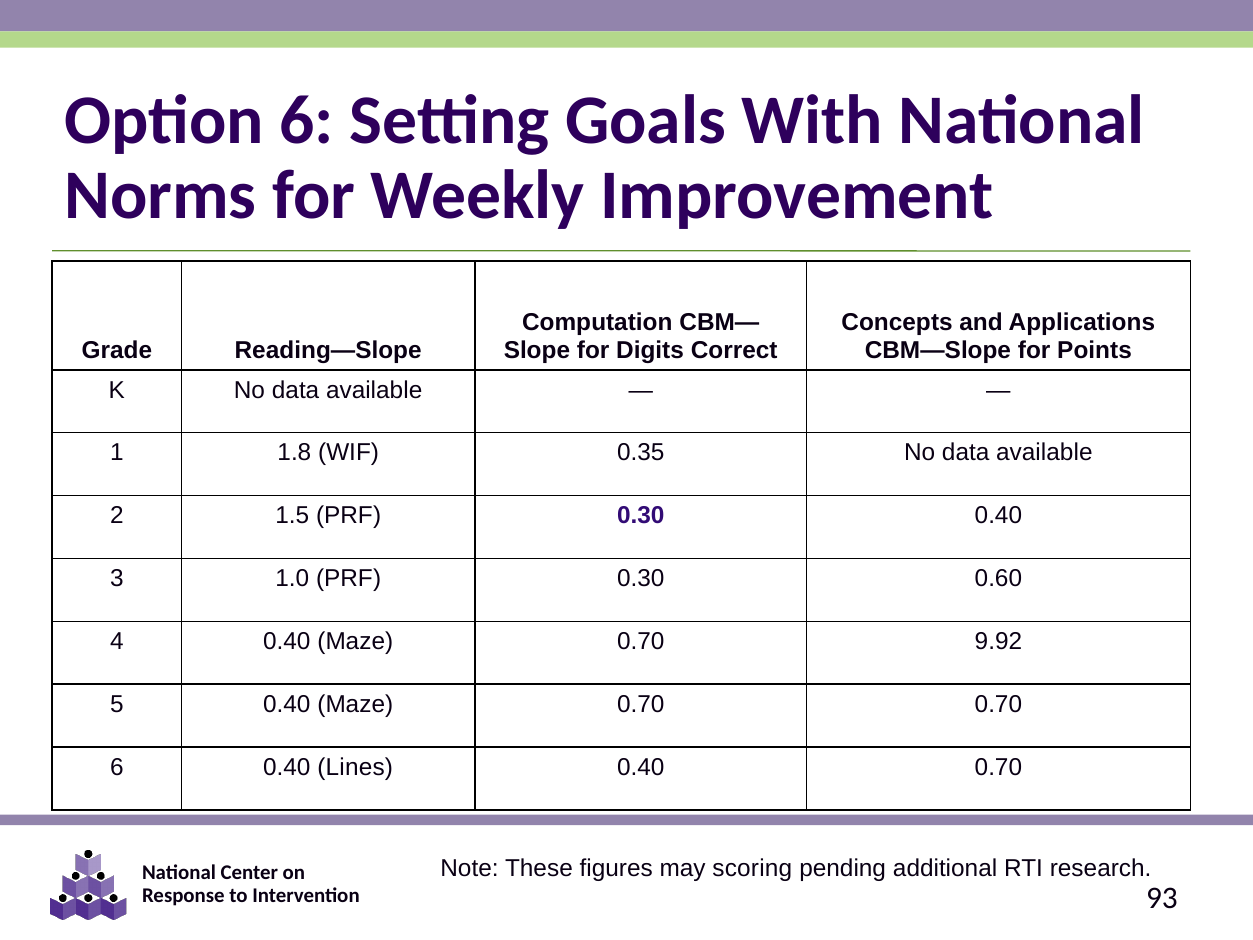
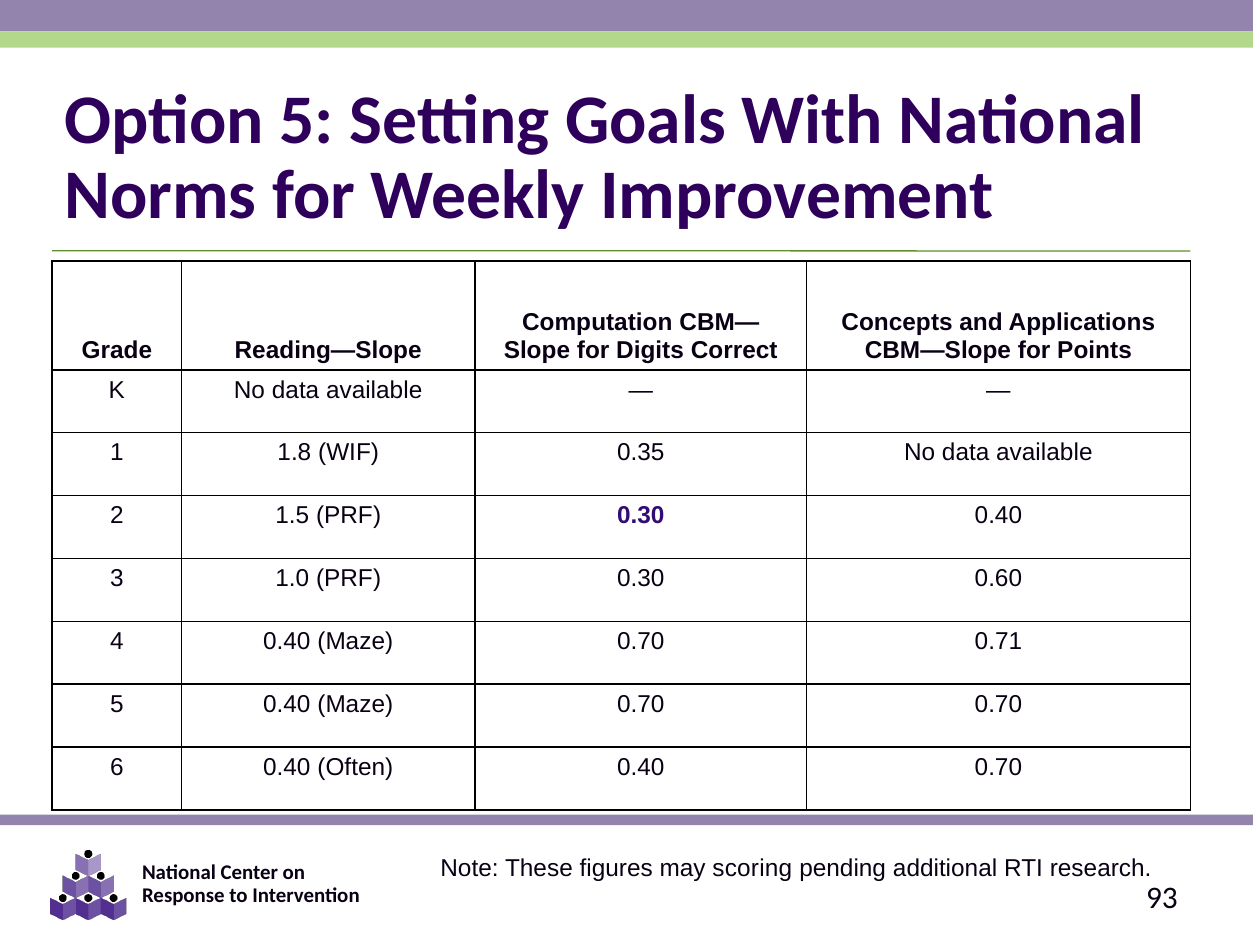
Option 6: 6 -> 5 (307, 121)
9.92: 9.92 -> 0.71 (998, 642)
Lines: Lines -> Often (355, 767)
